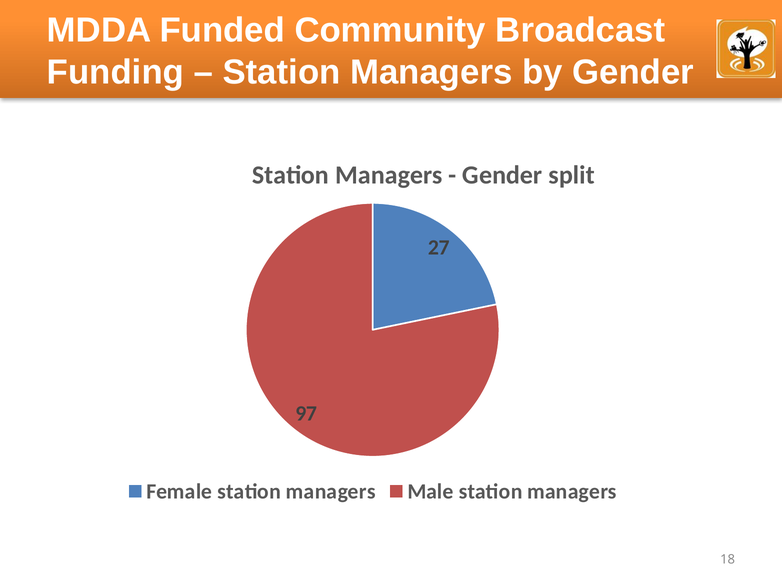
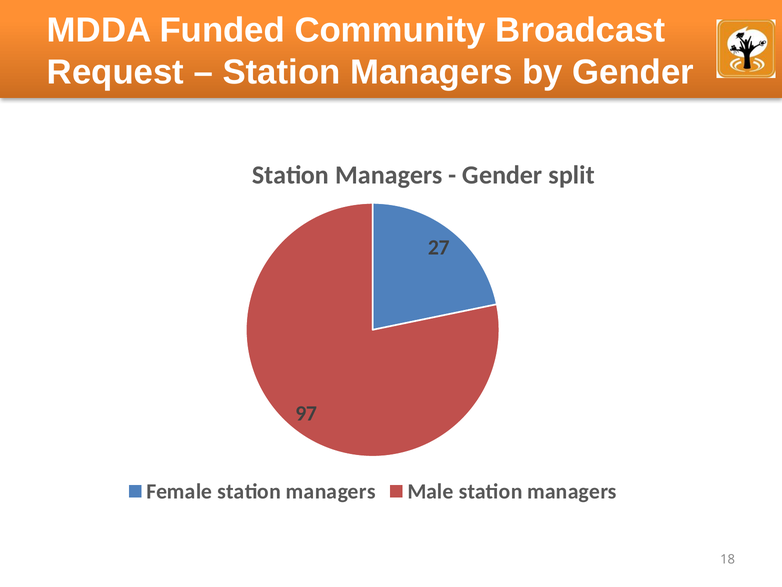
Funding: Funding -> Request (115, 72)
